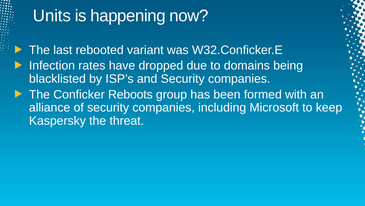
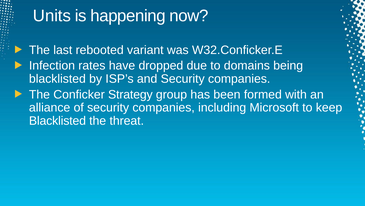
Reboots: Reboots -> Strategy (130, 94)
Kaspersky: Kaspersky -> Blacklisted (57, 120)
